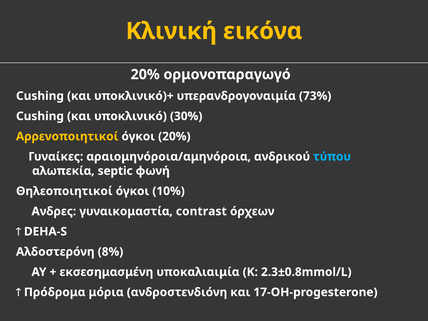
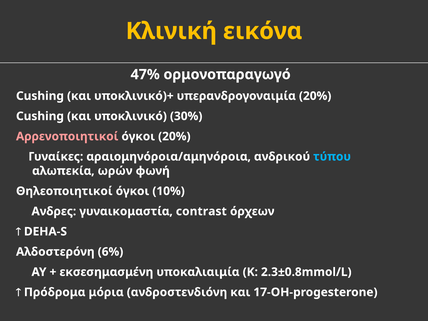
20%: 20% -> 47% (145, 74)
υπερανδρογοναιμία 73%: 73% -> 20% (315, 96)
Αρρενοποιητικοί colour: yellow -> pink (67, 136)
septic: septic -> ωρών (115, 171)
8%: 8% -> 6% (110, 252)
